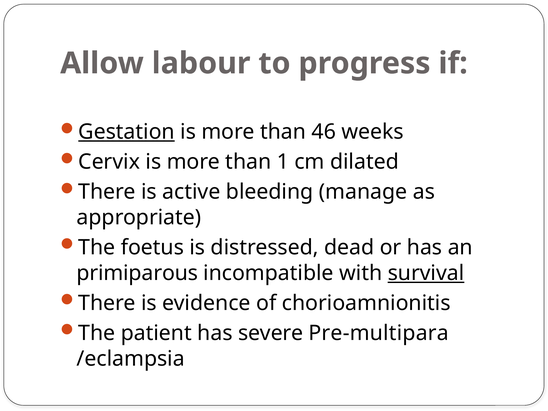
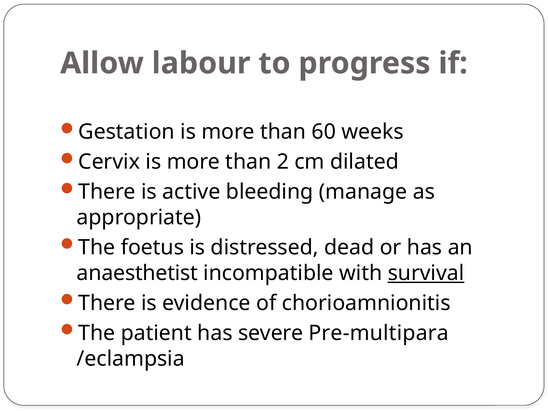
Gestation underline: present -> none (126, 132)
46: 46 -> 60 (324, 132)
1: 1 -> 2 (283, 162)
primiparous: primiparous -> anaesthetist (137, 273)
